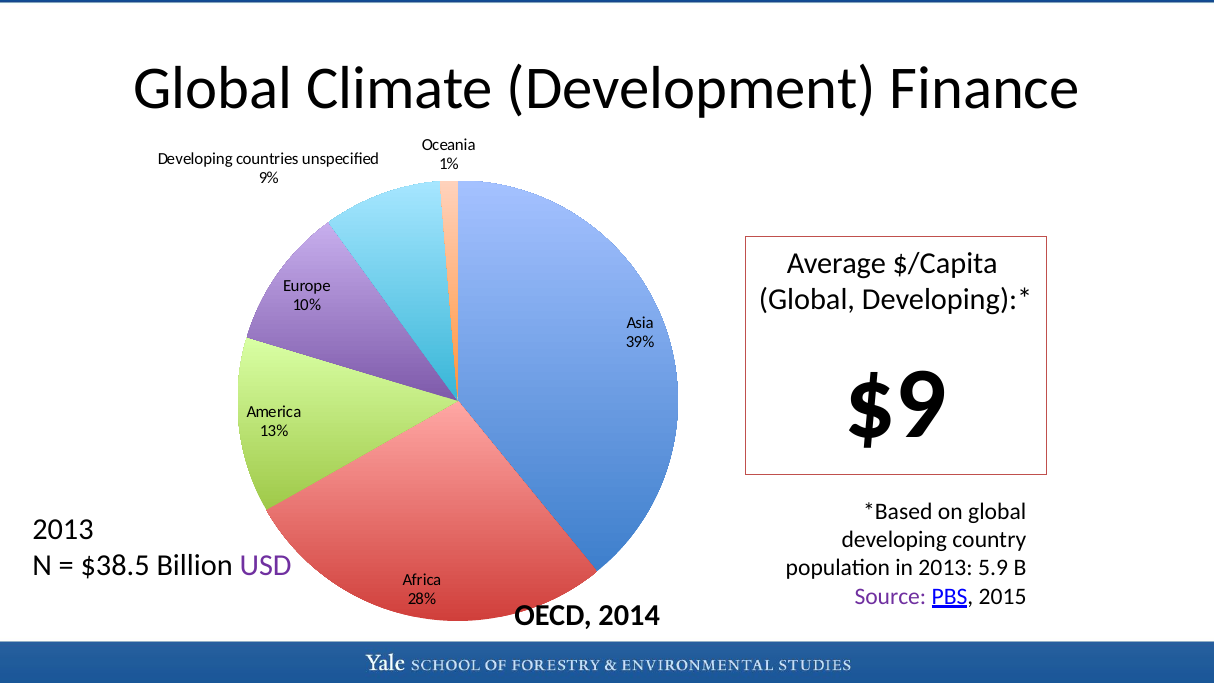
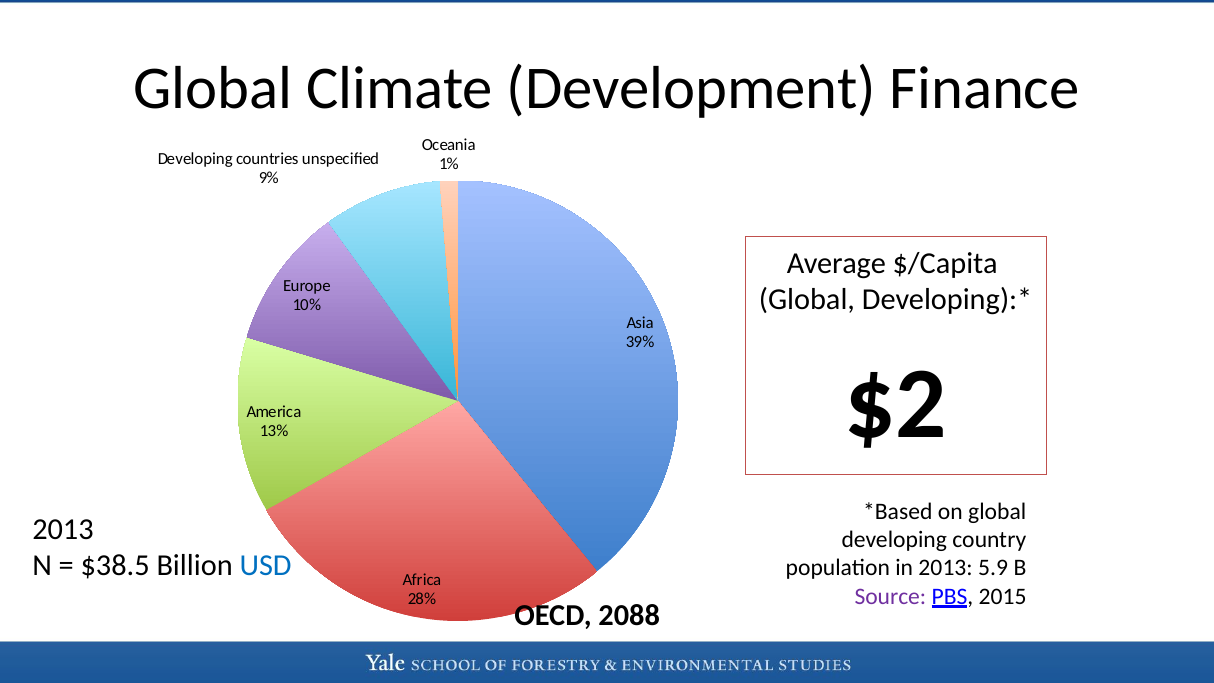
$9: $9 -> $2 (896, 404)
USD colour: purple -> blue (266, 566)
2014: 2014 -> 2088 (629, 615)
